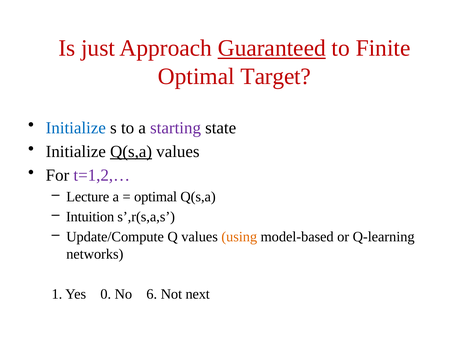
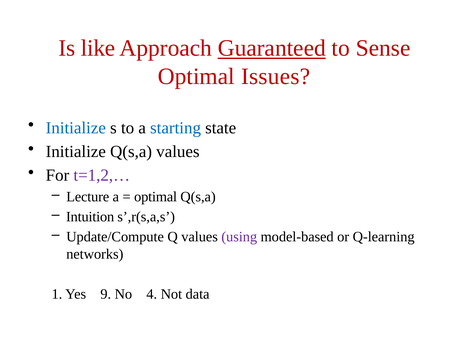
just: just -> like (98, 48)
Finite: Finite -> Sense (383, 48)
Target: Target -> Issues (276, 76)
starting colour: purple -> blue (176, 128)
Q(s,a underline: present -> none (131, 151)
using colour: orange -> purple (239, 237)
0: 0 -> 9 (106, 294)
6: 6 -> 4 (152, 294)
next: next -> data (198, 294)
